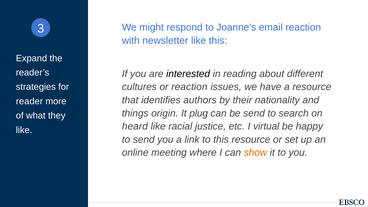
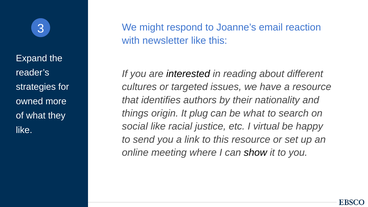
or reaction: reaction -> targeted (189, 87)
reader: reader -> owned (29, 101)
be send: send -> what (254, 113)
heard: heard -> social (135, 126)
show colour: orange -> black (255, 153)
